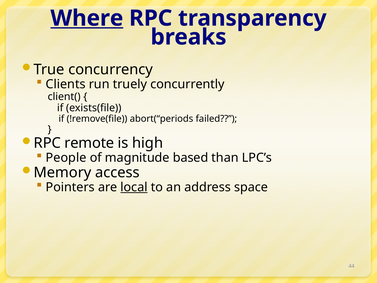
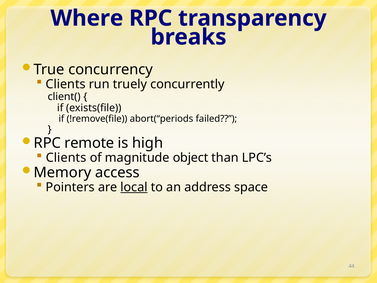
Where underline: present -> none (87, 18)
People: People -> Clients (66, 158)
based: based -> object (191, 158)
